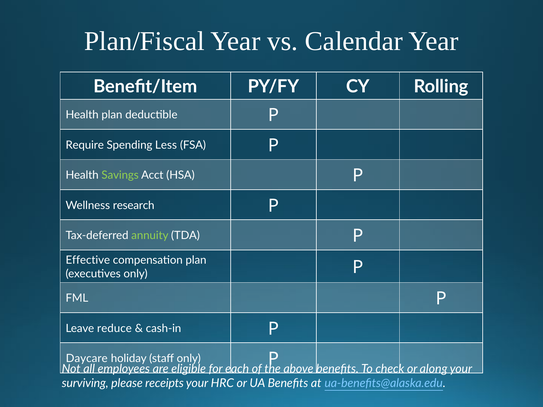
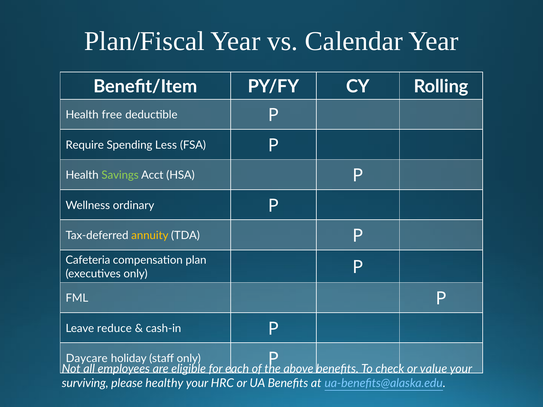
Health plan: plan -> free (112, 115)
research: research -> ordinary (134, 205)
annuity colour: light green -> yellow (150, 236)
Effective: Effective -> Cafeteria (88, 260)
along: along -> value (434, 369)
receipts: receipts -> healthy (164, 384)
